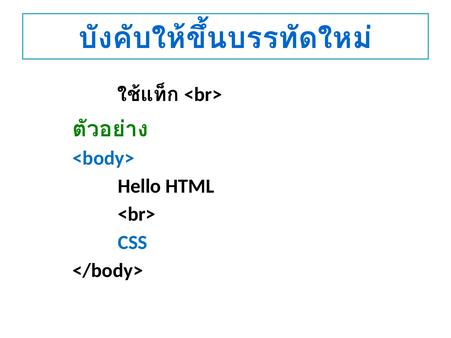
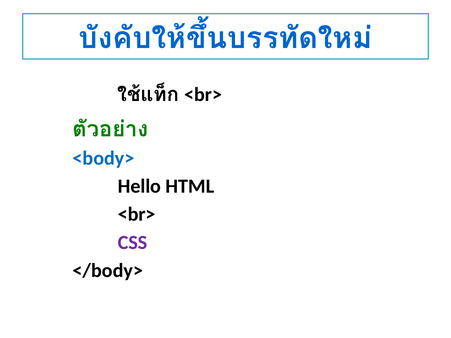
CSS colour: blue -> purple (133, 243)
